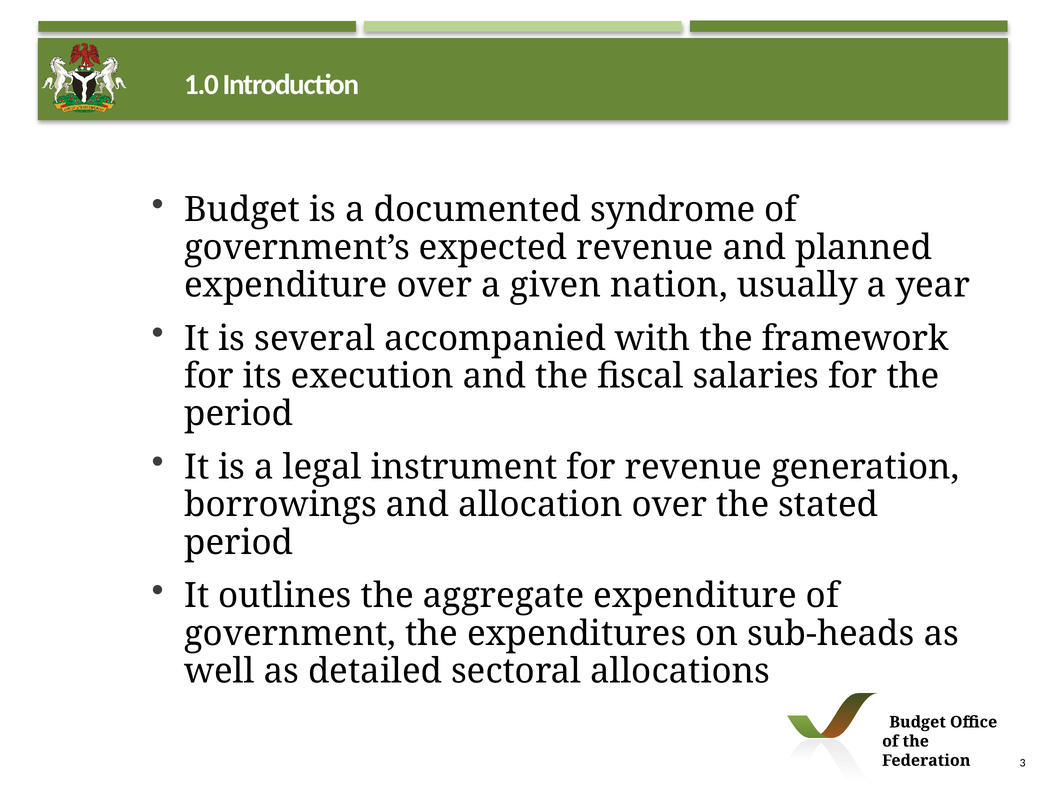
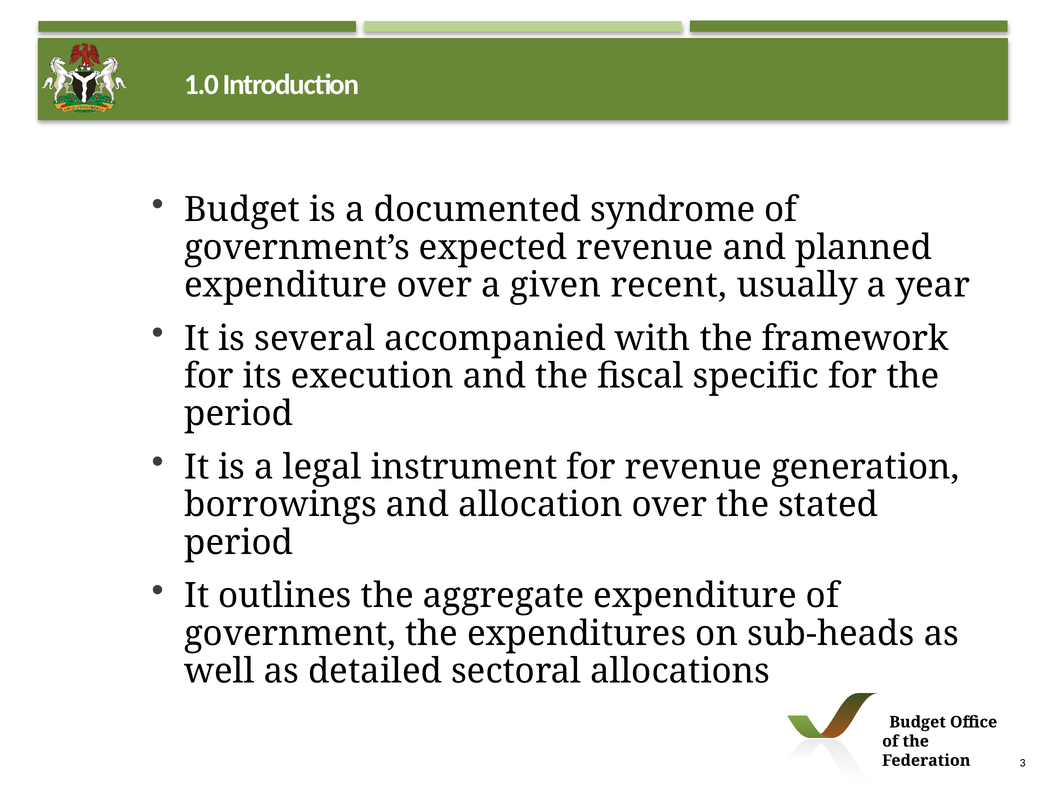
nation: nation -> recent (669, 285)
salaries: salaries -> specific (756, 376)
